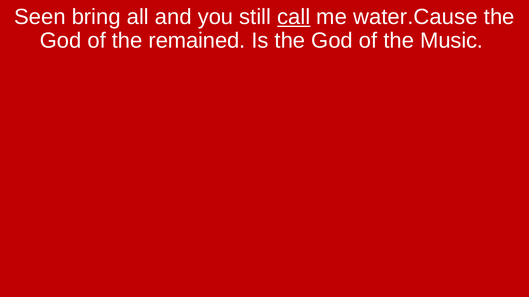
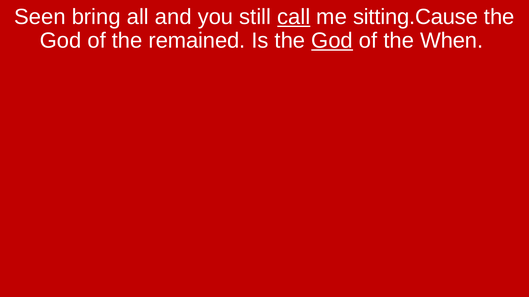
water.Cause: water.Cause -> sitting.Cause (416, 17)
God underline: none -> present (332, 41)
Music: Music -> When (452, 41)
